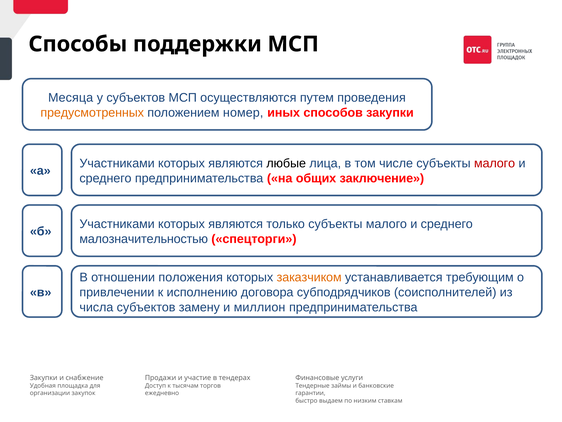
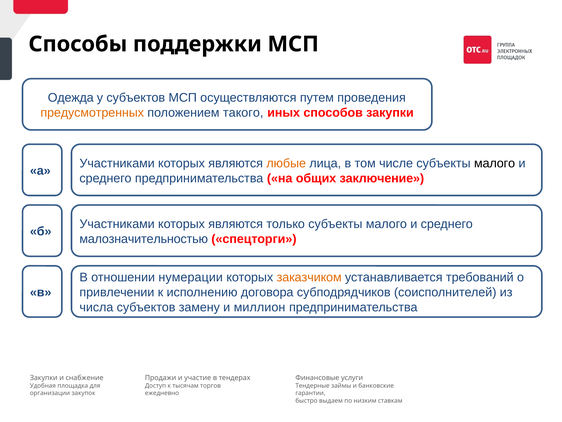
Месяца: Месяца -> Одежда (71, 98)
номер: номер -> такого (243, 113)
любые colour: black -> orange (286, 163)
малого colour: red -> black (495, 163)
положения: положения -> нумерации (191, 277)
требующим: требующим -> требований (480, 277)
